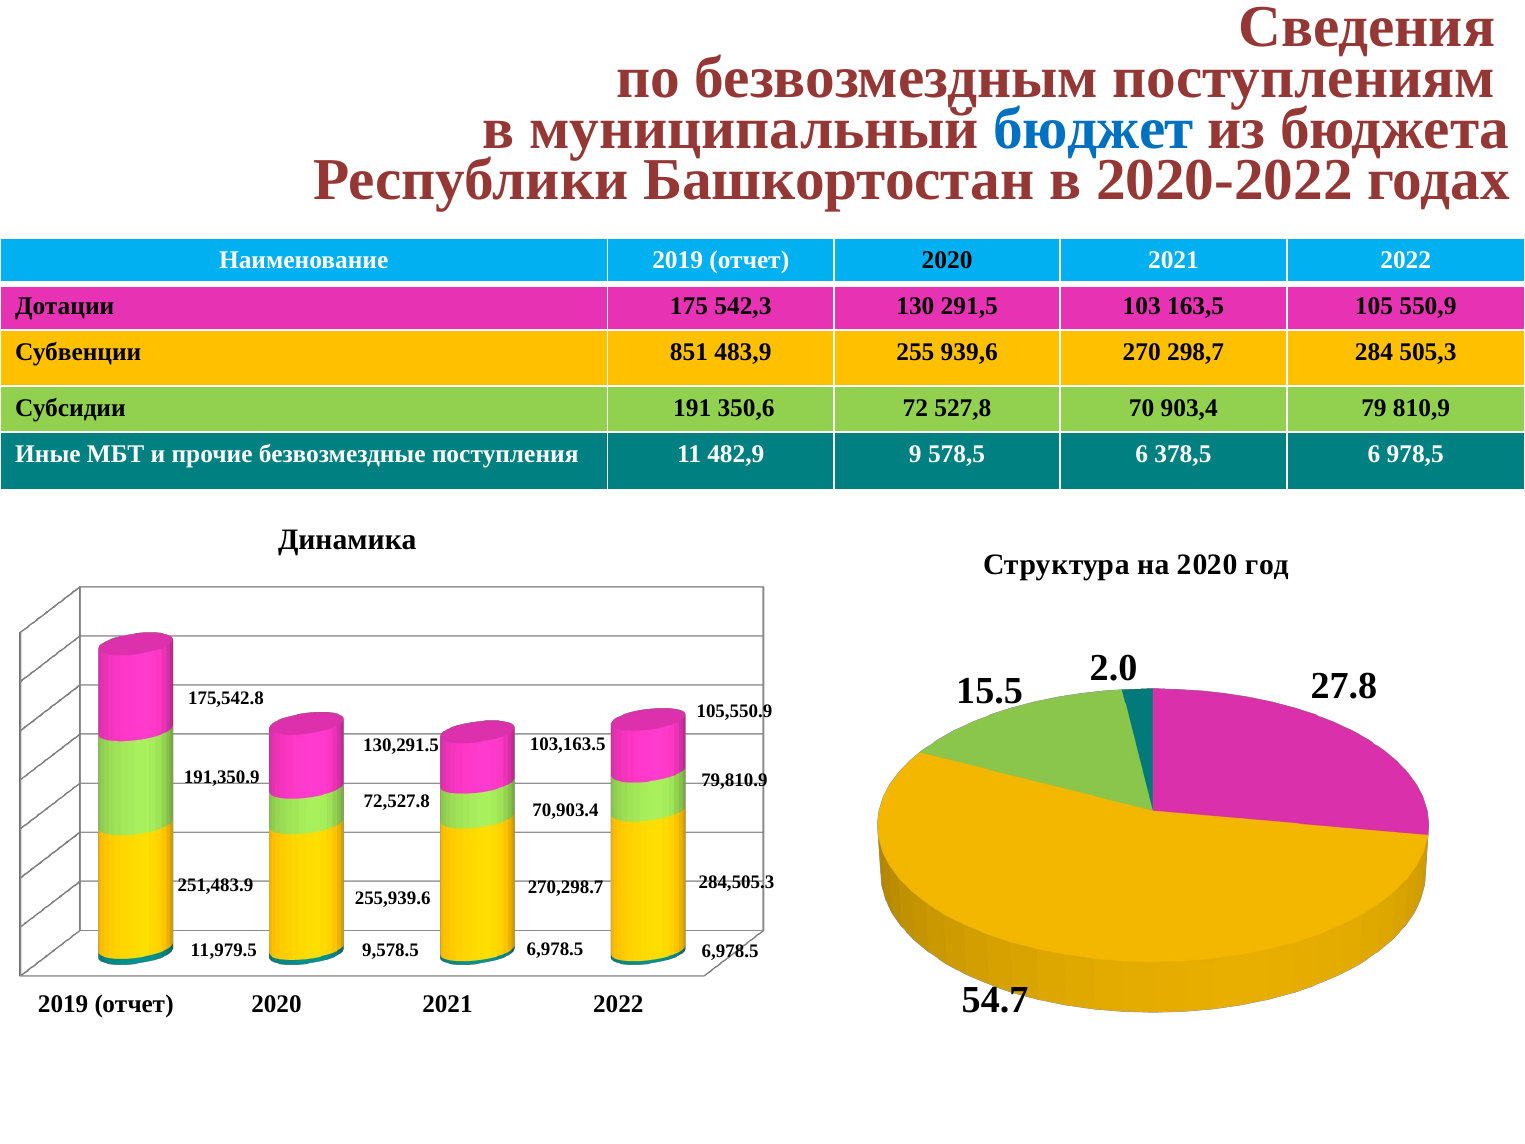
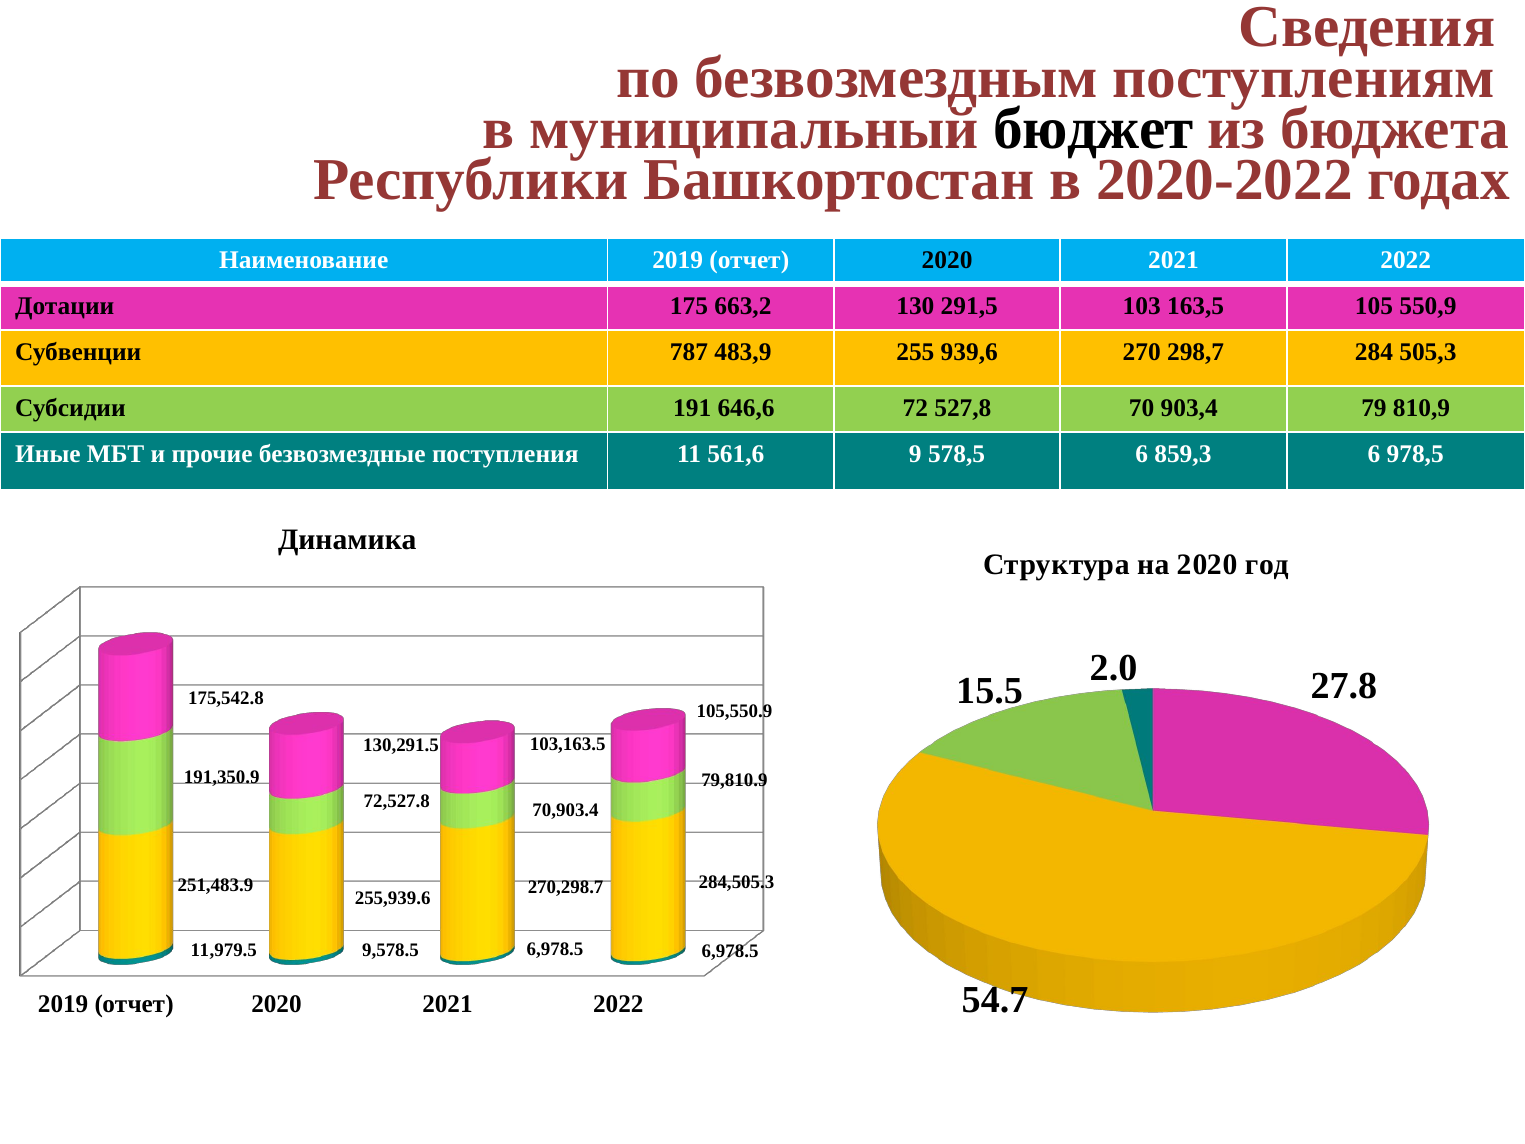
бюджет colour: blue -> black (1094, 129)
542,3: 542,3 -> 663,2 (743, 306)
851: 851 -> 787 (689, 352)
350,6: 350,6 -> 646,6 (746, 408)
482,9: 482,9 -> 561,6 (736, 454)
378,5: 378,5 -> 859,3 (1183, 454)
